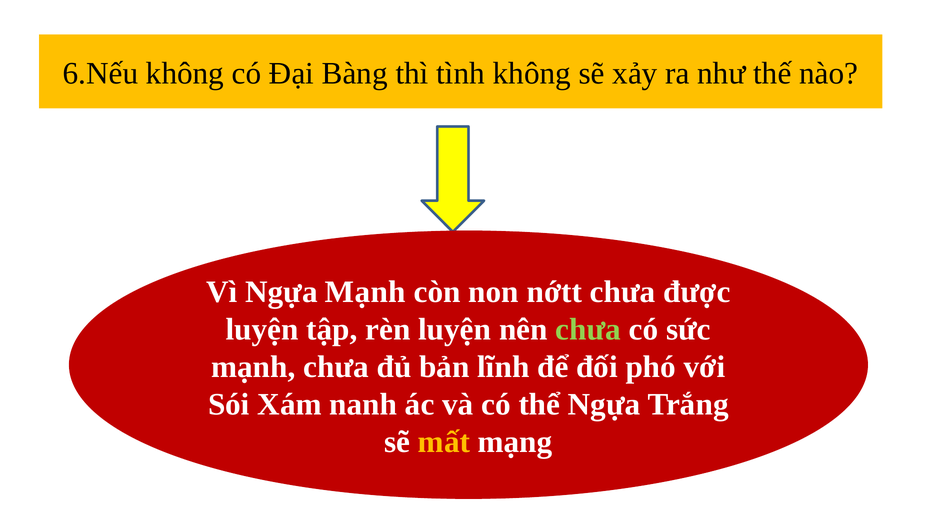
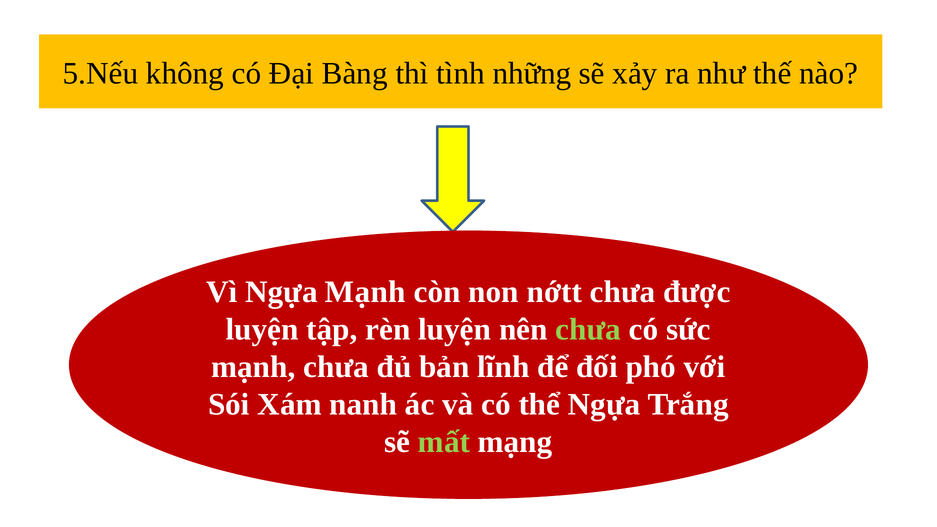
6.Nếu: 6.Nếu -> 5.Nếu (100, 74)
tình không: không -> những (532, 74)
mất colour: yellow -> light green (444, 442)
